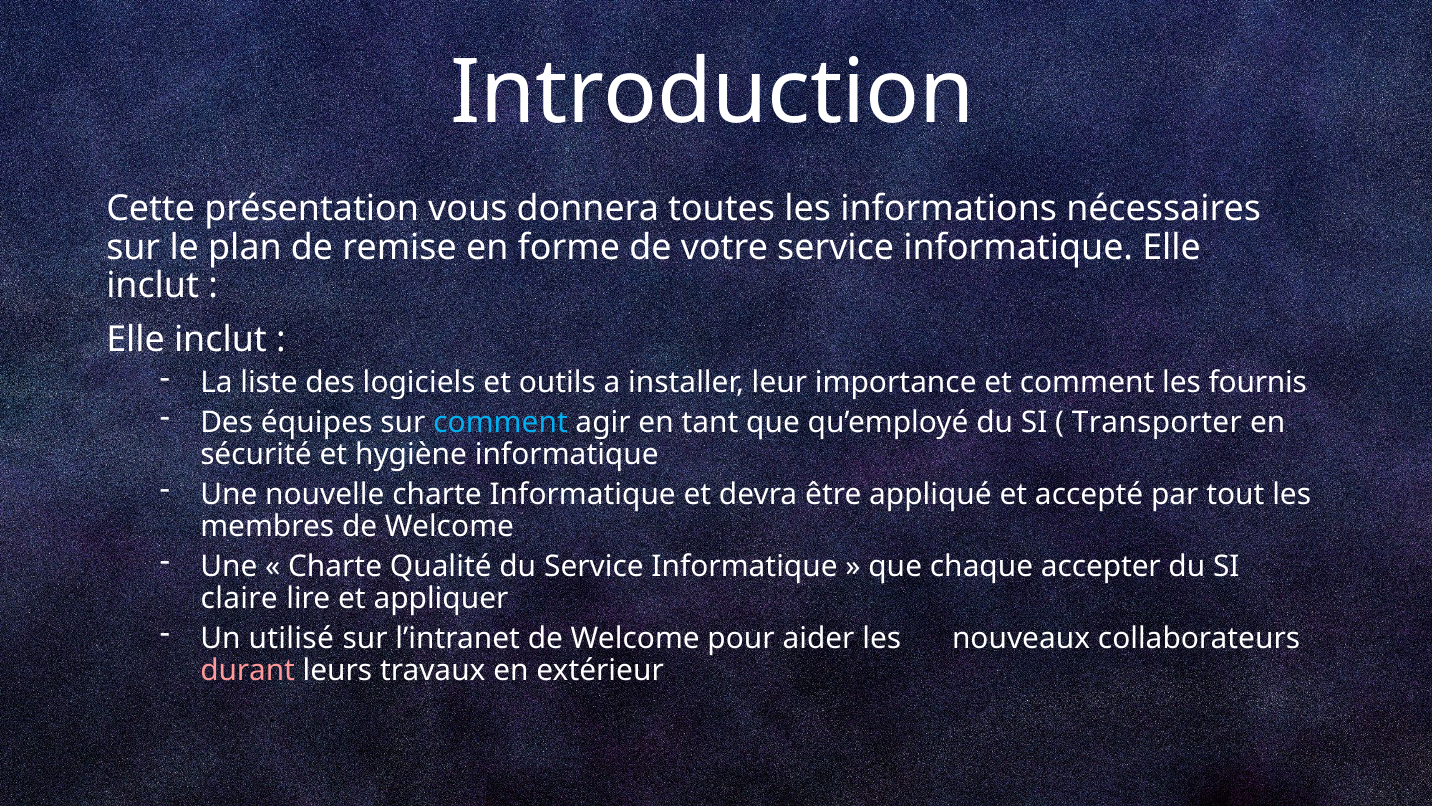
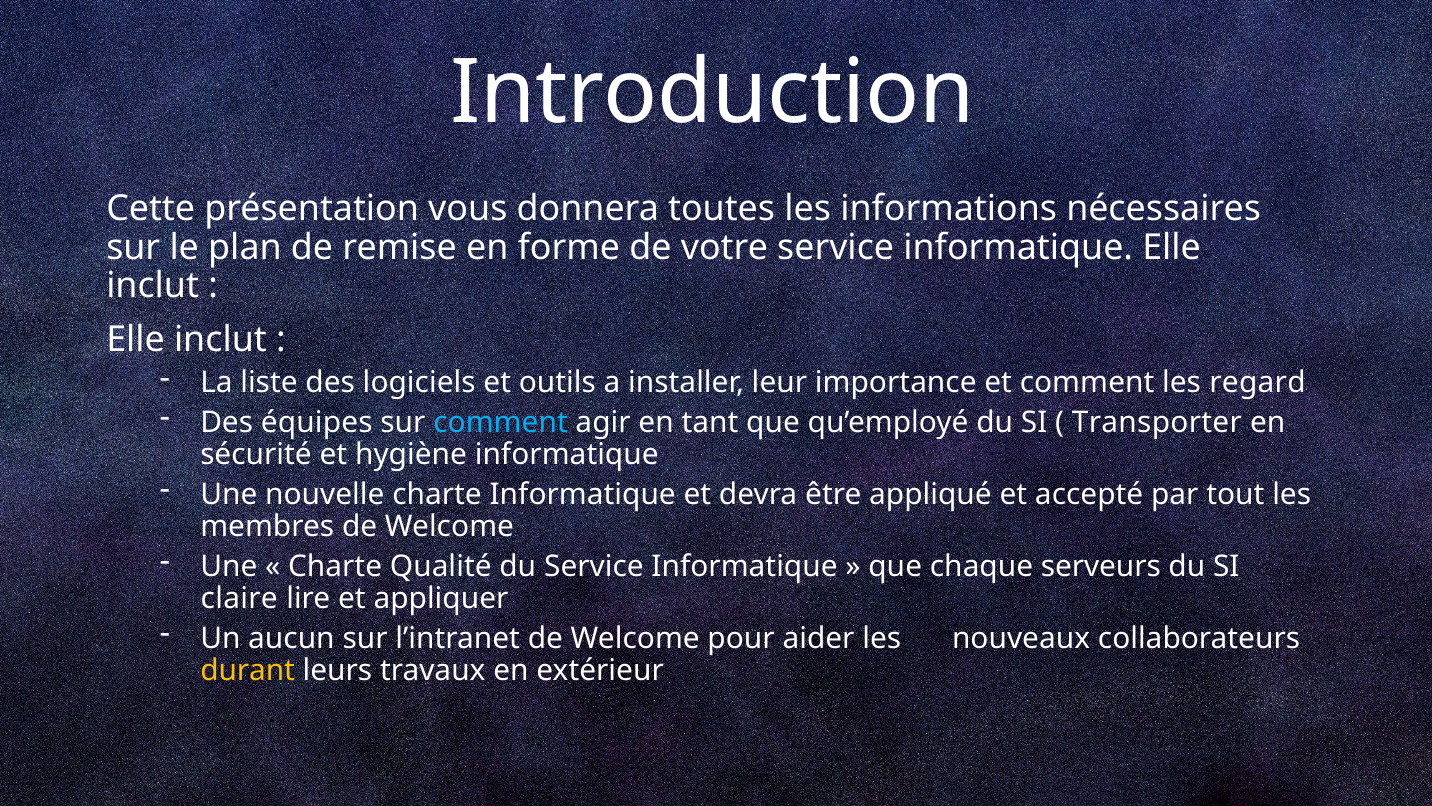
fournis: fournis -> regard (1257, 382)
accepter: accepter -> serveurs (1101, 566)
utilisé: utilisé -> aucun (291, 638)
durant colour: pink -> yellow (248, 670)
